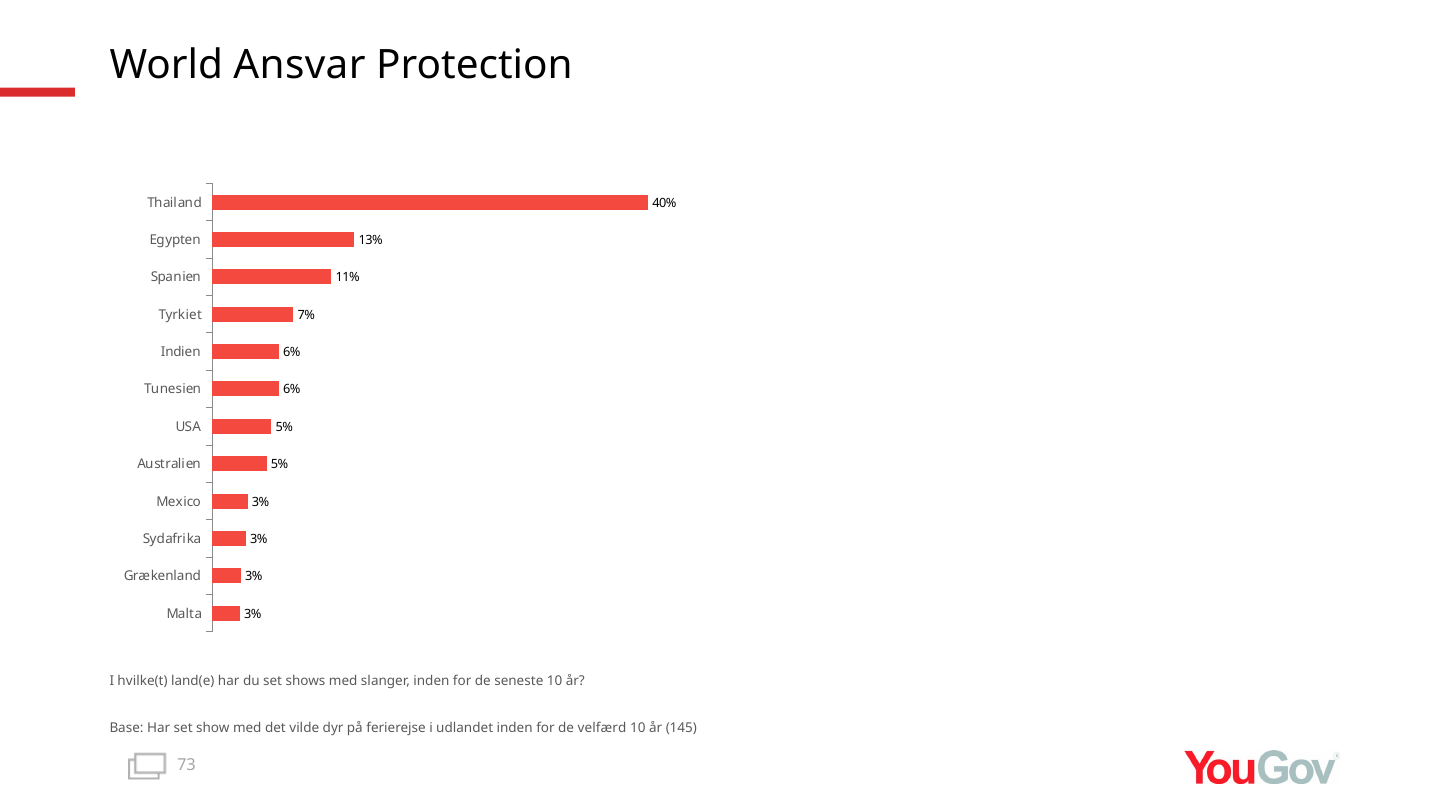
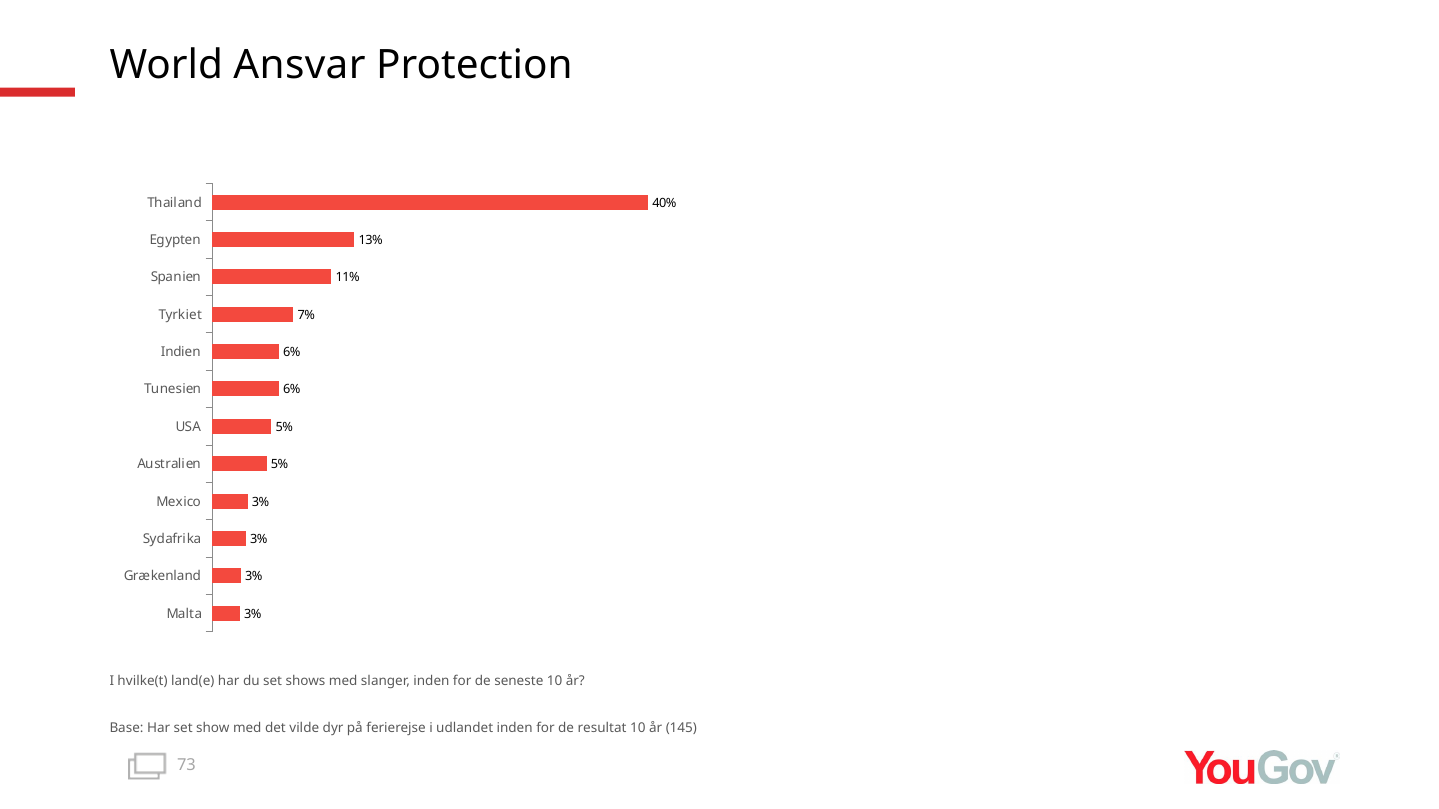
velfærd: velfærd -> resultat (602, 728)
